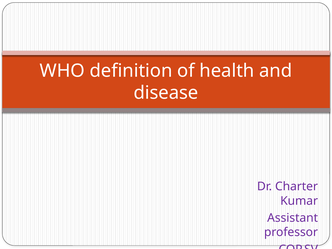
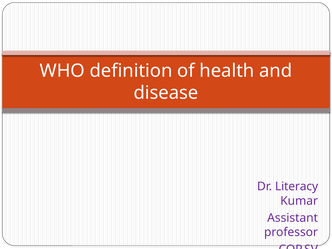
Charter: Charter -> Literacy (297, 186)
